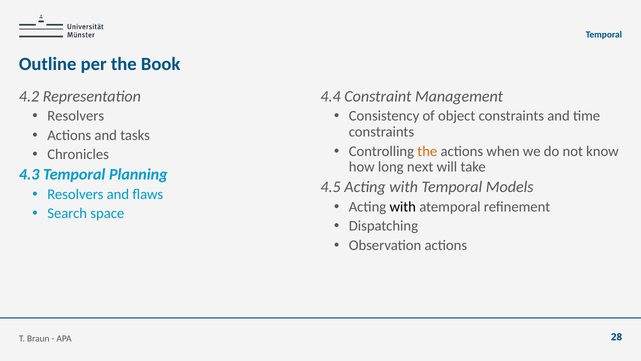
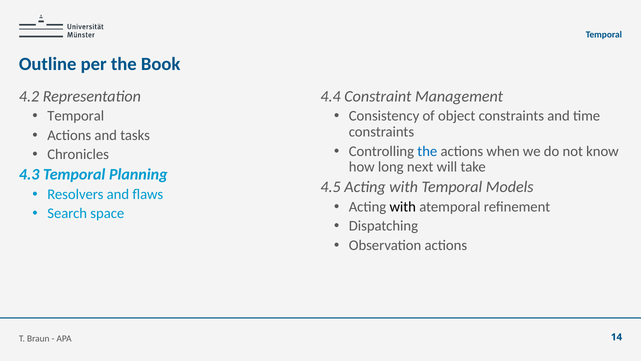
Resolvers: Resolvers -> Temporal (76, 116)
the colour: orange -> blue (427, 151)
28: 28 -> 14 (617, 337)
